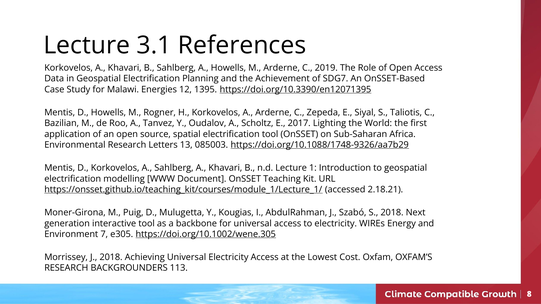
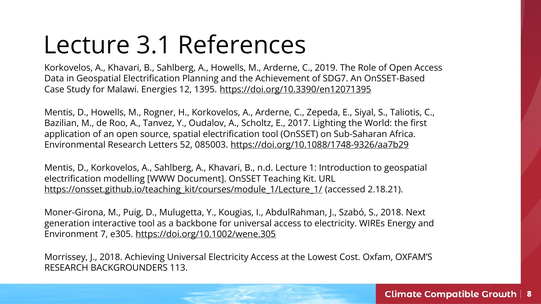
13: 13 -> 52 (186, 145)
